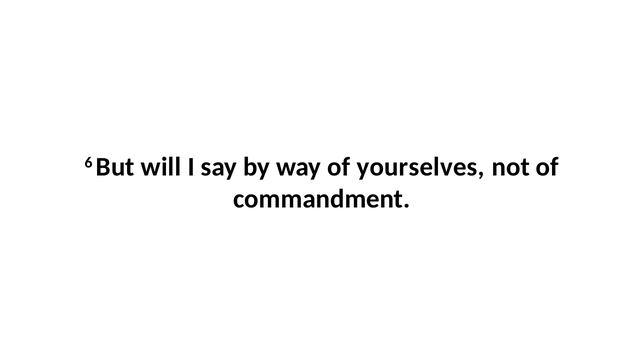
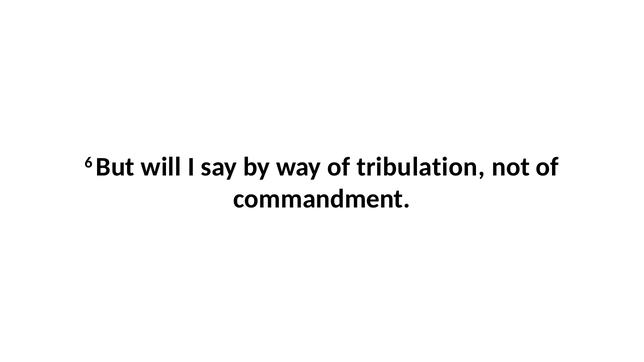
yourselves: yourselves -> tribulation (421, 167)
